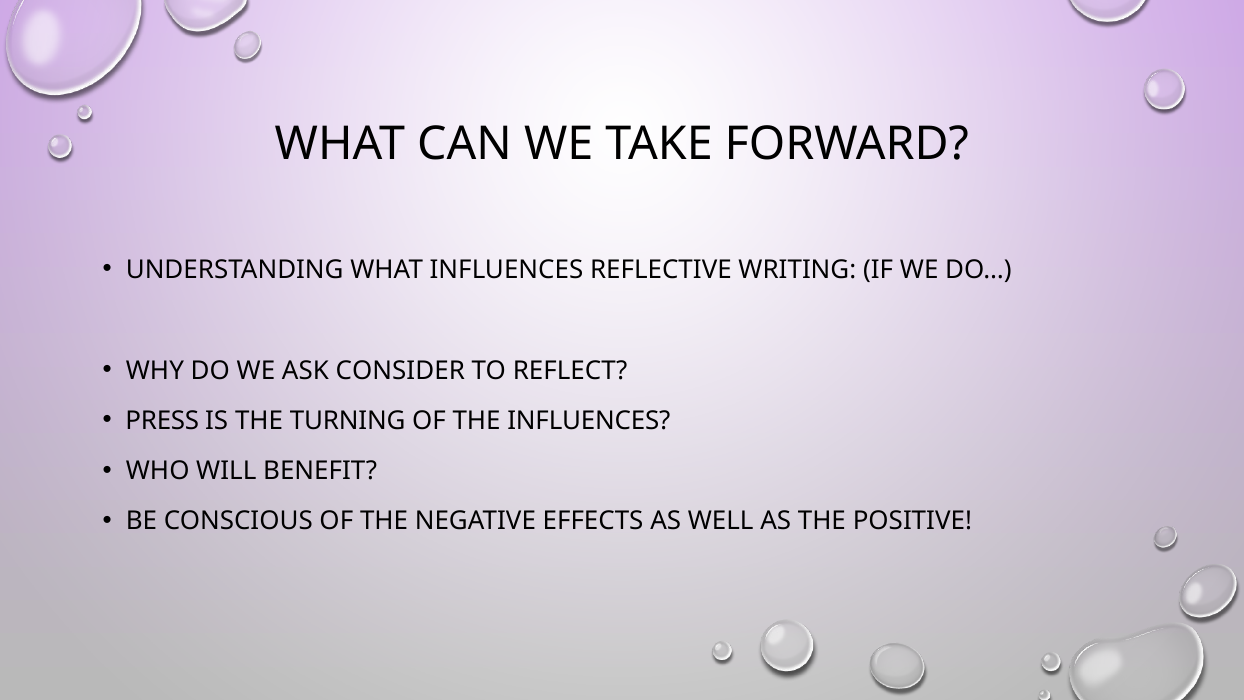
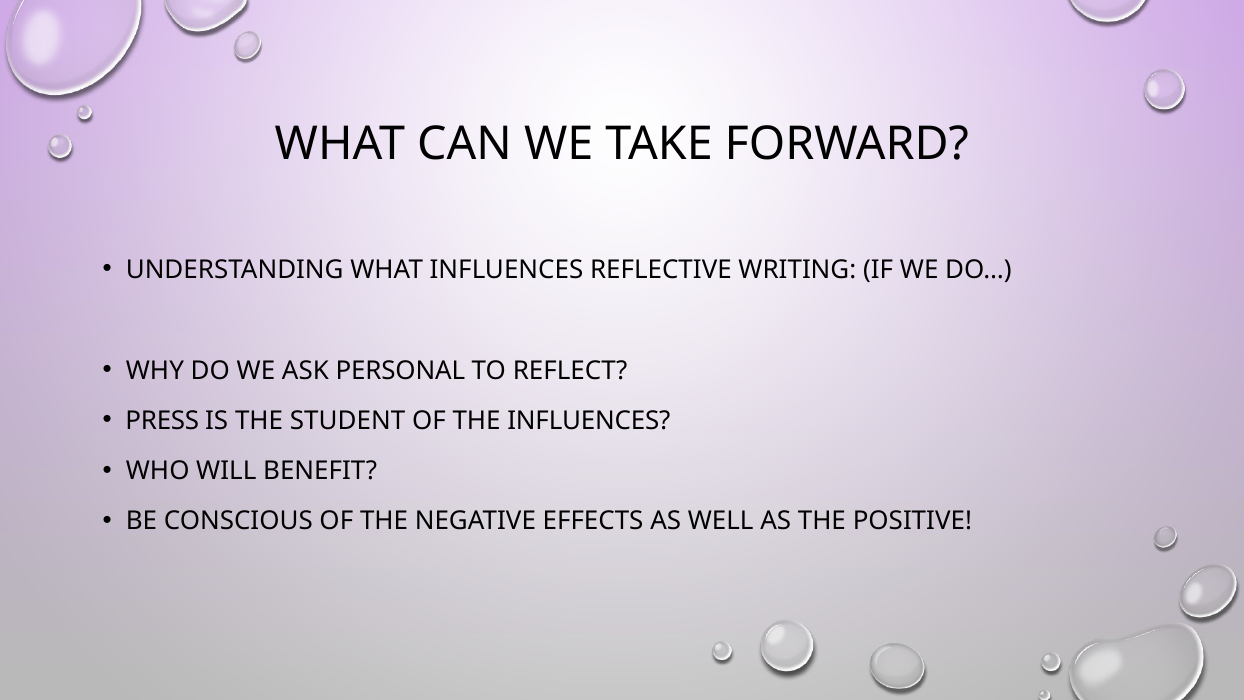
CONSIDER: CONSIDER -> PERSONAL (400, 370)
TURNING: TURNING -> STUDENT (348, 421)
